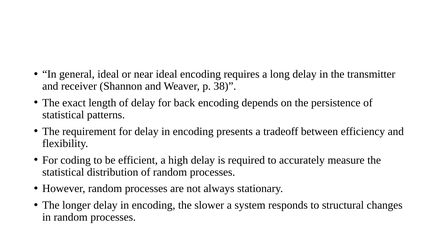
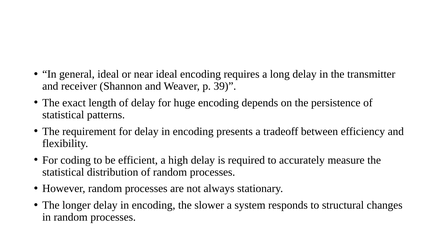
38: 38 -> 39 (225, 86)
back: back -> huge (184, 103)
